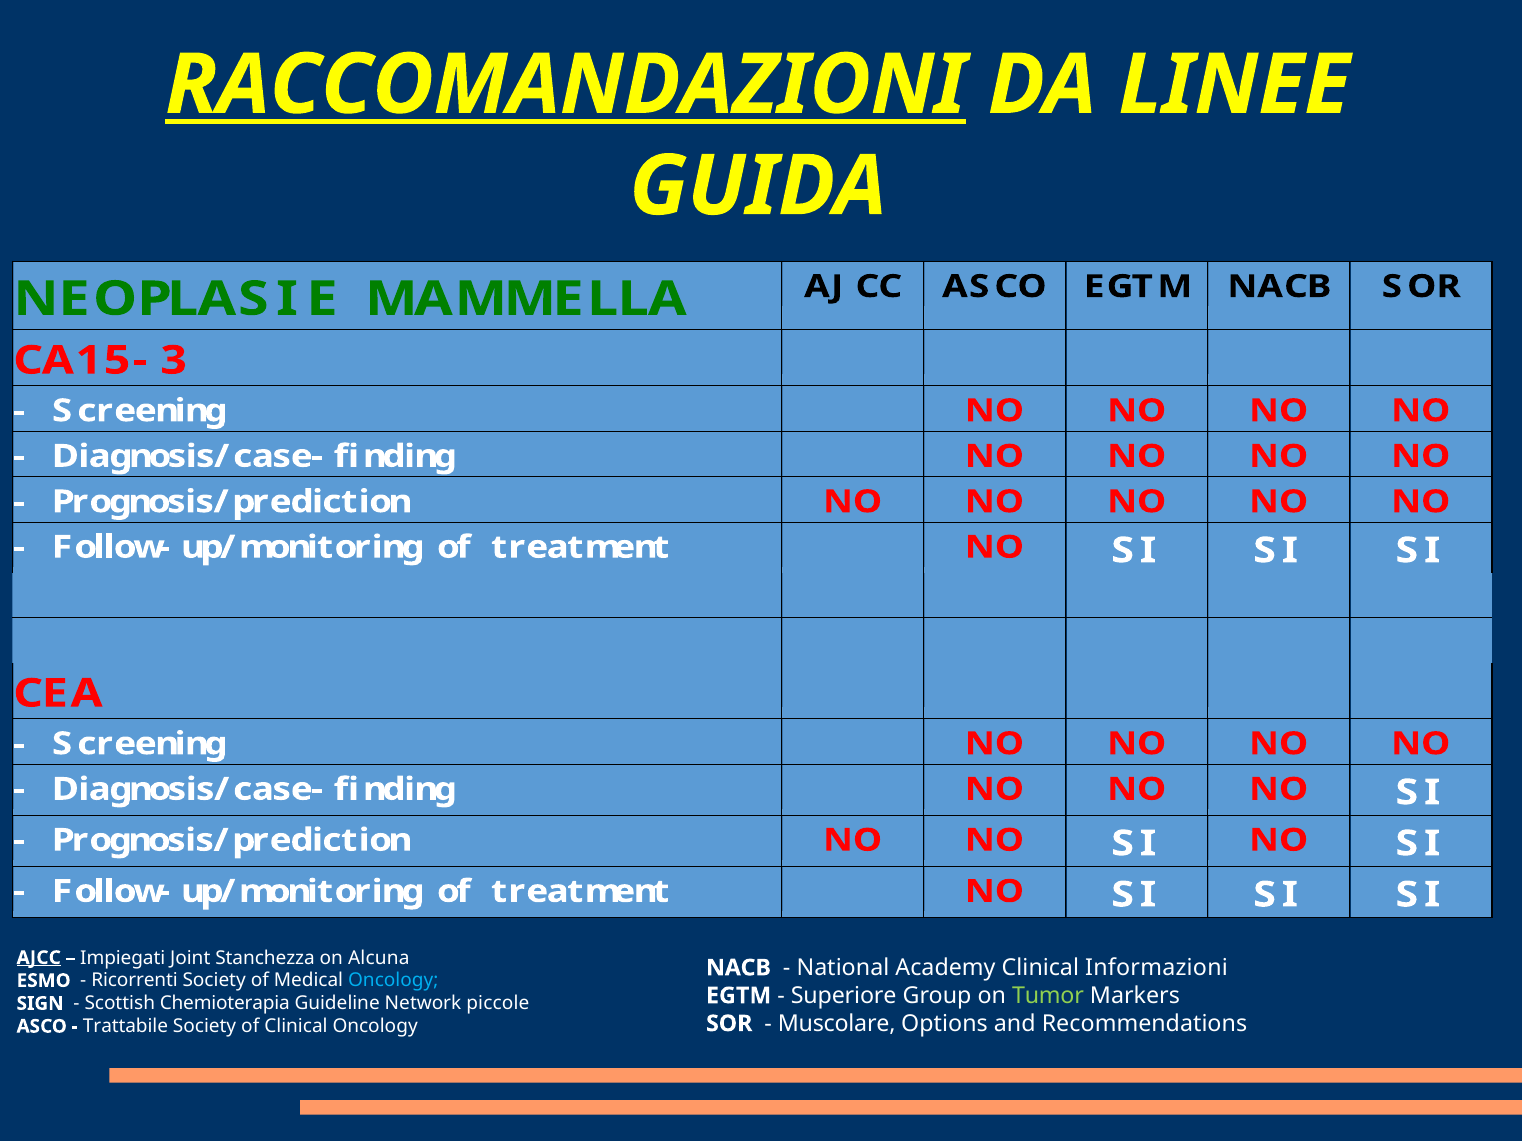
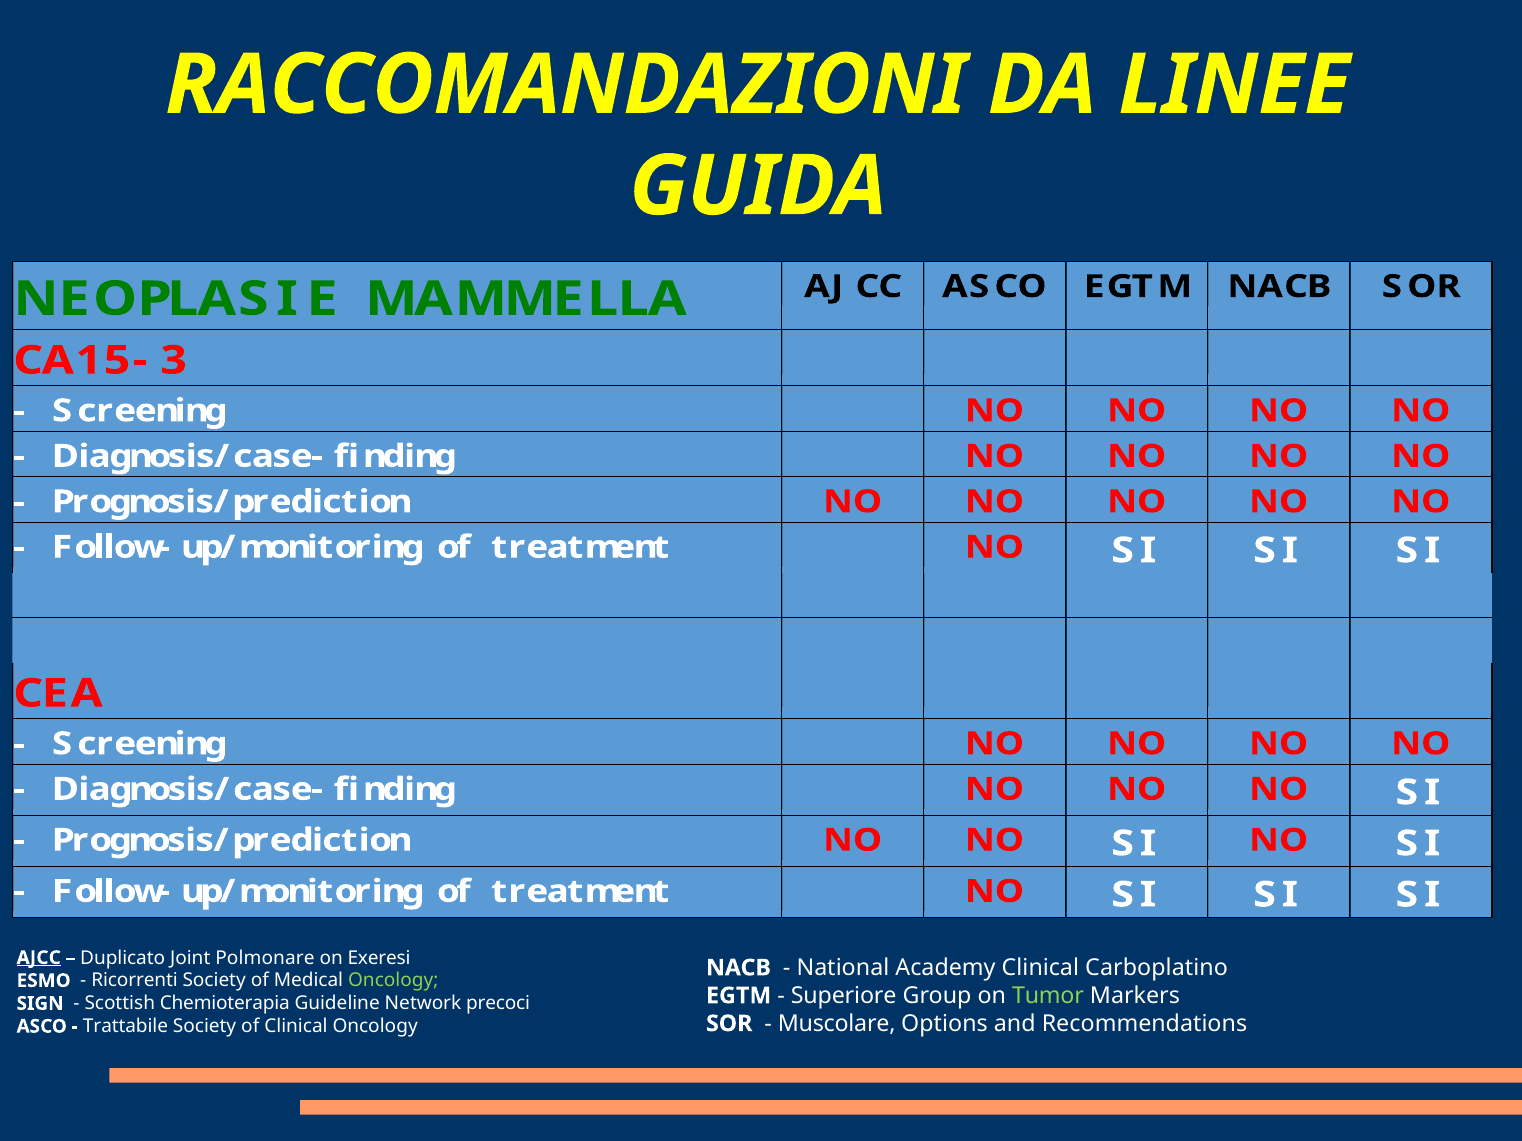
RACCOMANDAZIONI underline: present -> none (566, 85)
Impiegati: Impiegati -> Duplicato (123, 958)
Stanchezza: Stanchezza -> Polmonare (265, 958)
Alcuna: Alcuna -> Exeresi (379, 958)
Informazioni: Informazioni -> Carboplatino (1157, 968)
Oncology colour: light blue -> light green (393, 981)
piccole: piccole -> precoci (498, 1004)
